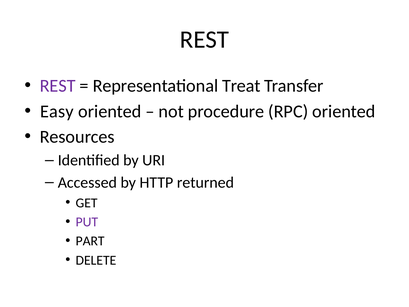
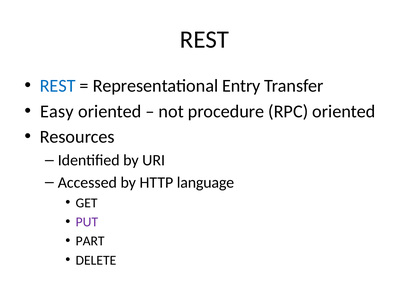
REST colour: purple -> blue (58, 86)
Treat: Treat -> Entry (241, 86)
returned: returned -> language (205, 182)
